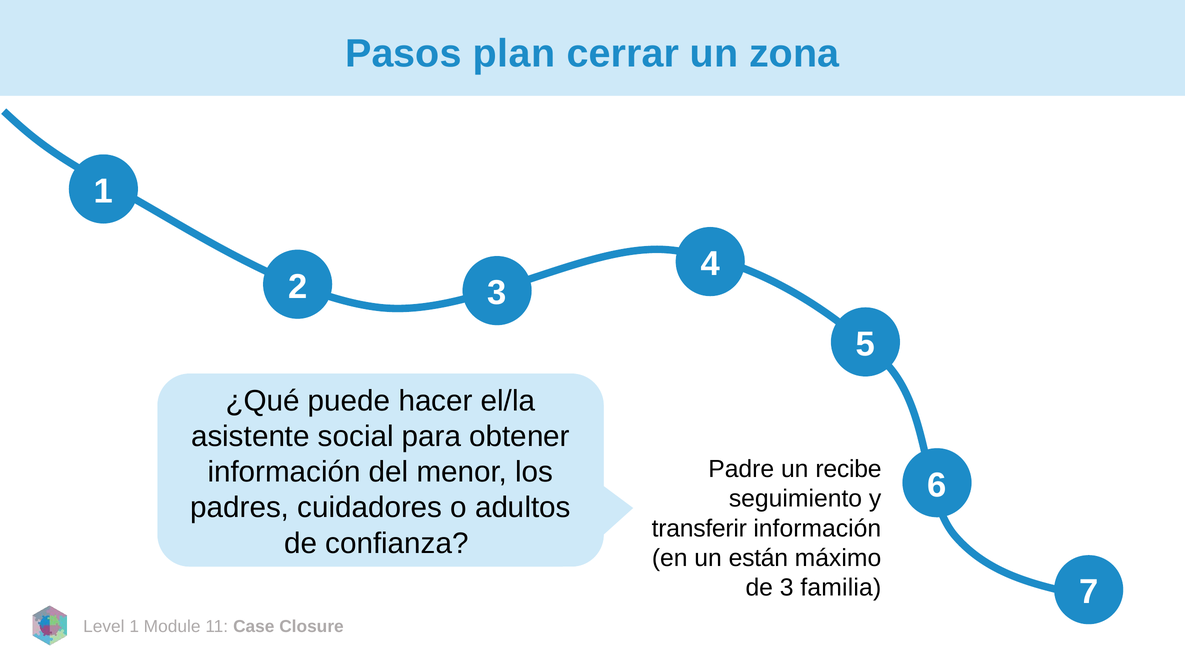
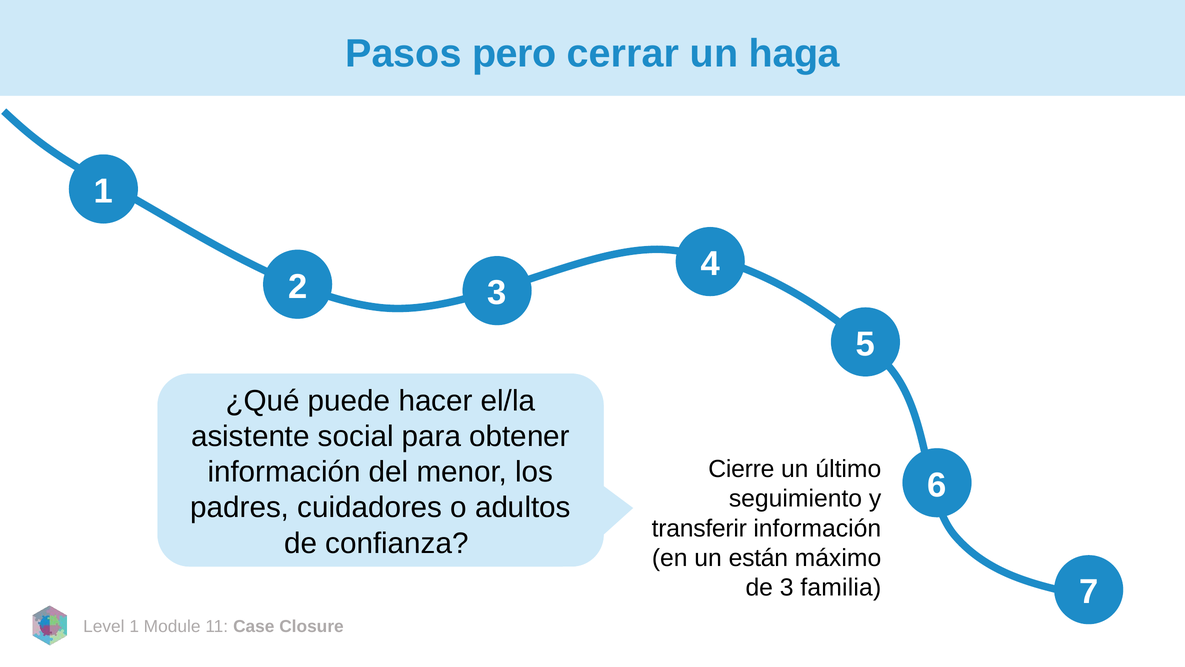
plan: plan -> pero (514, 54)
zona: zona -> haga (794, 54)
Padre: Padre -> Cierre (741, 469)
recibe: recibe -> último (848, 469)
